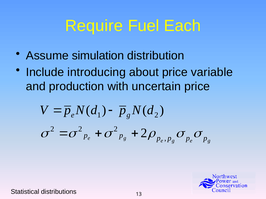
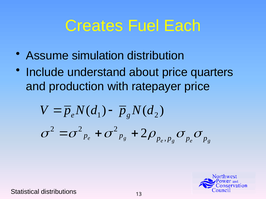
Require: Require -> Creates (94, 26)
introducing: introducing -> understand (97, 72)
variable: variable -> quarters (212, 72)
uncertain: uncertain -> ratepayer (156, 87)
